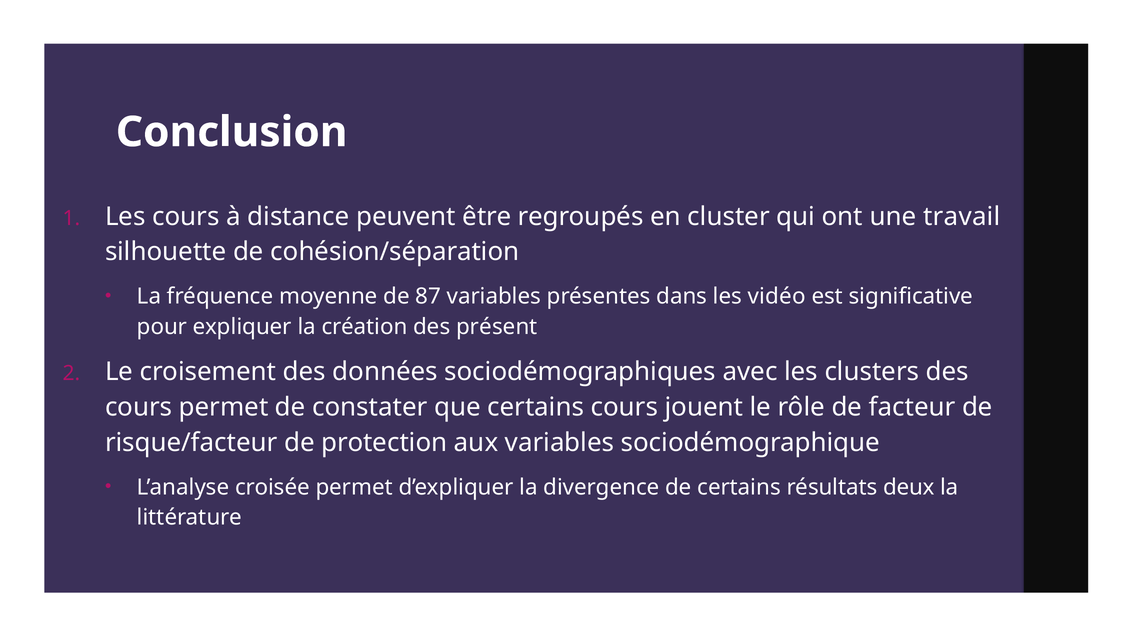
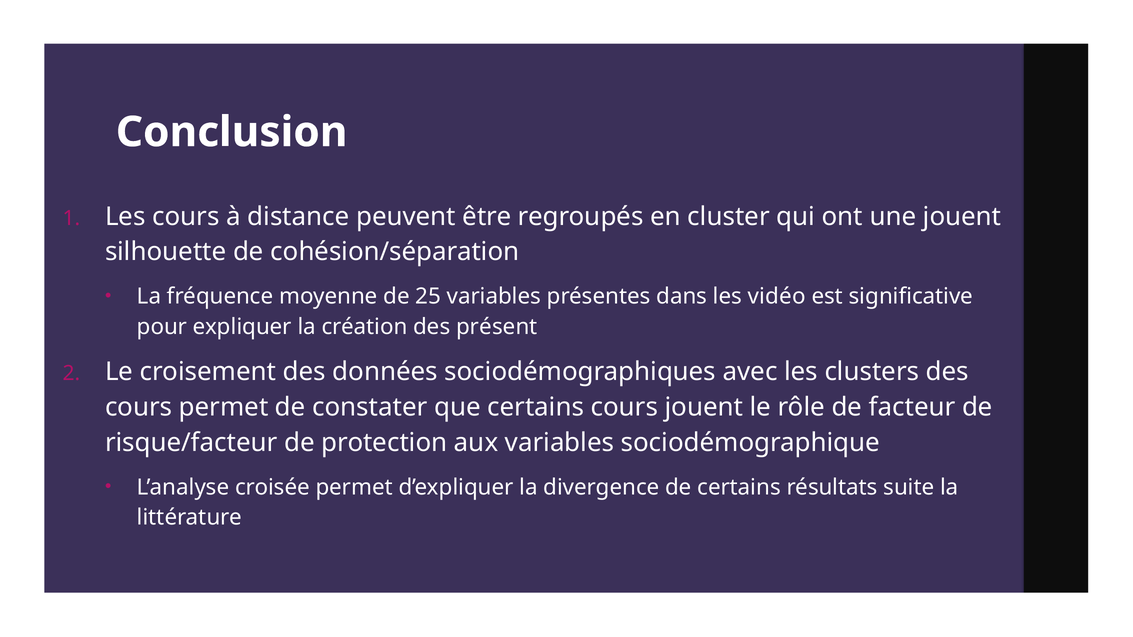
une travail: travail -> jouent (962, 217)
87: 87 -> 25 (428, 297)
deux: deux -> suite (909, 487)
